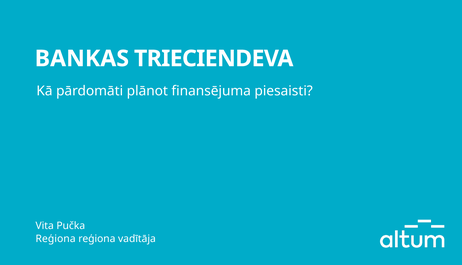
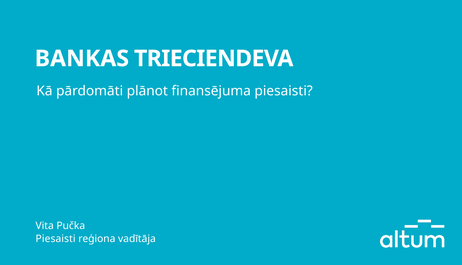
Reģiona: Reģiona -> Piesaisti (56, 238)
